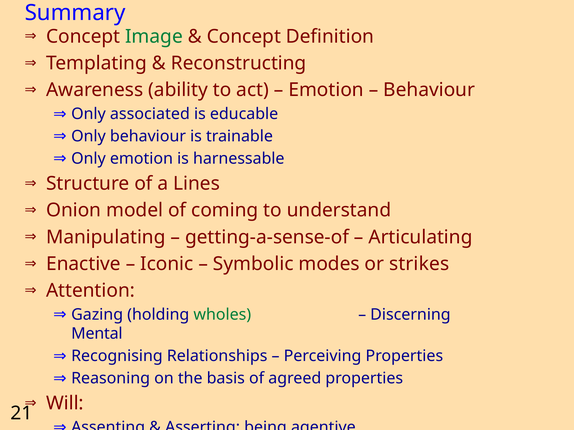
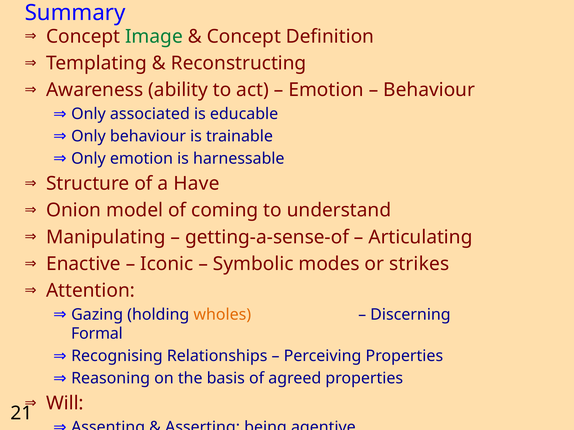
Lines: Lines -> Have (196, 184)
wholes colour: green -> orange (222, 315)
Mental: Mental -> Formal (97, 334)
